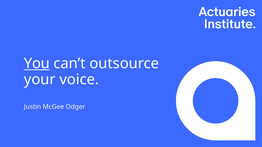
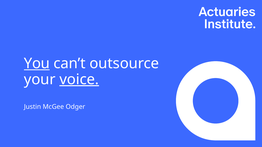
voice underline: none -> present (79, 80)
